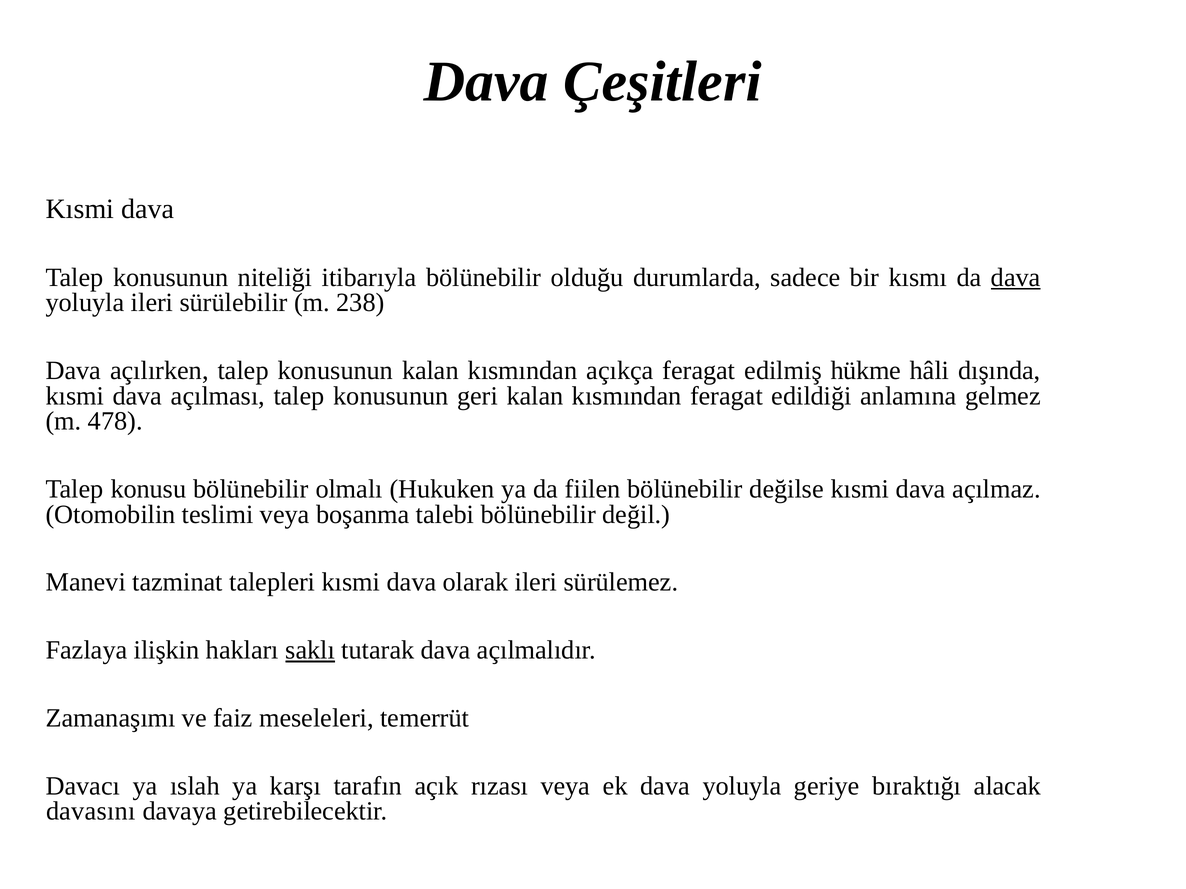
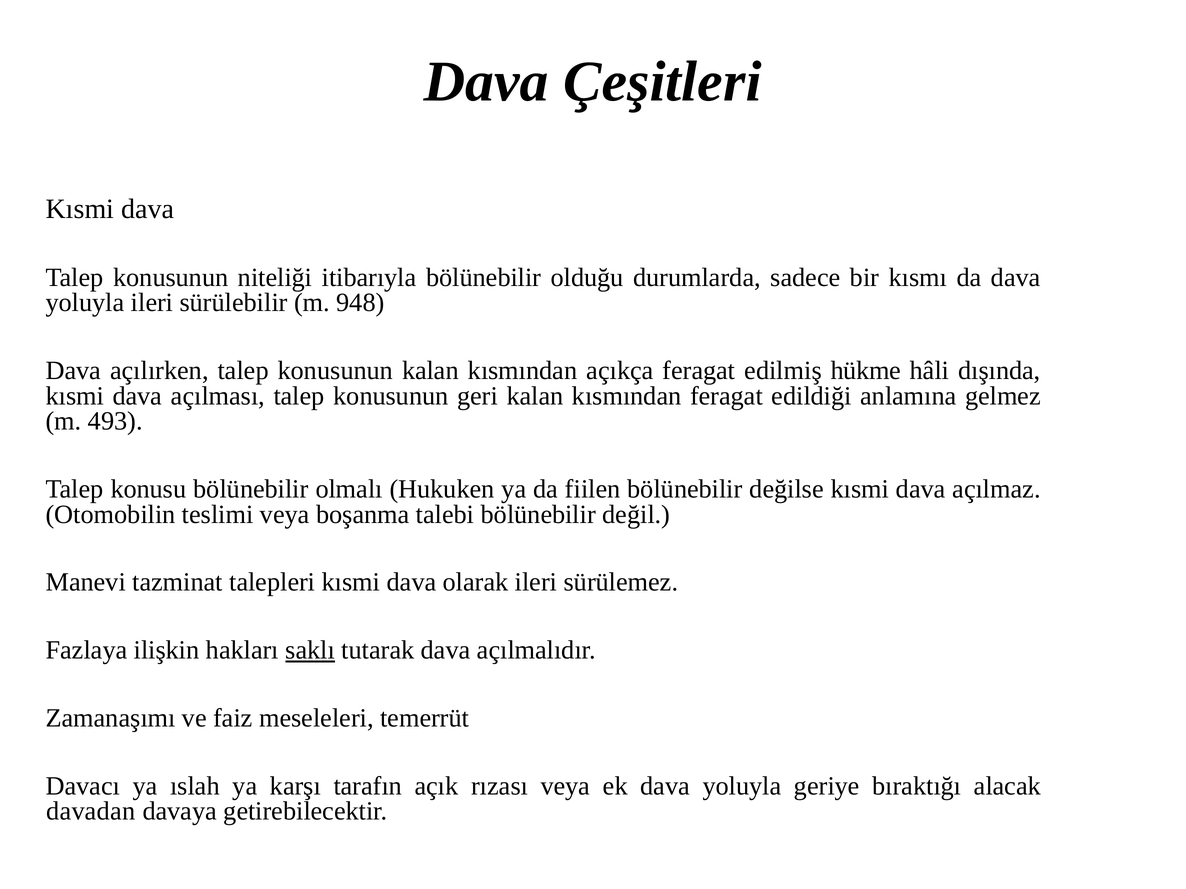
dava underline: present -> none (1016, 278)
238: 238 -> 948 (360, 303)
478: 478 -> 493 (115, 421)
davasını: davasını -> davadan (91, 812)
